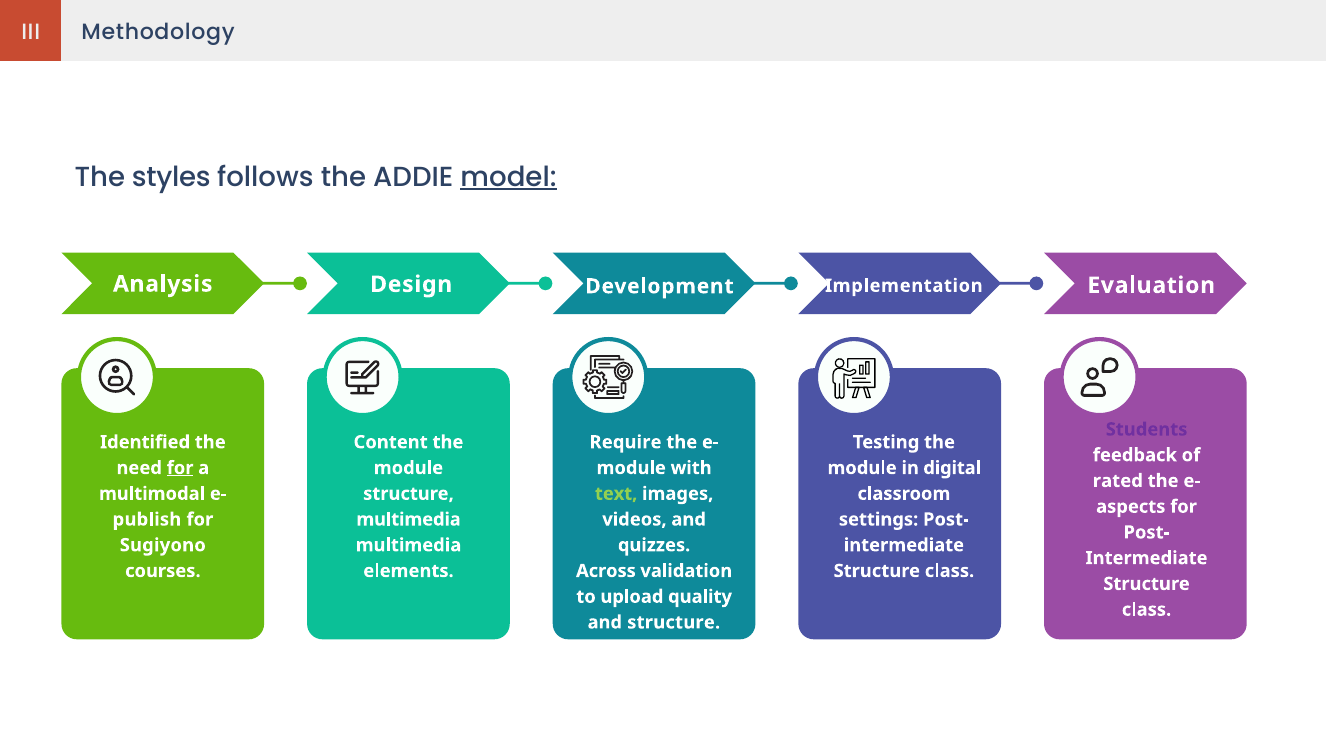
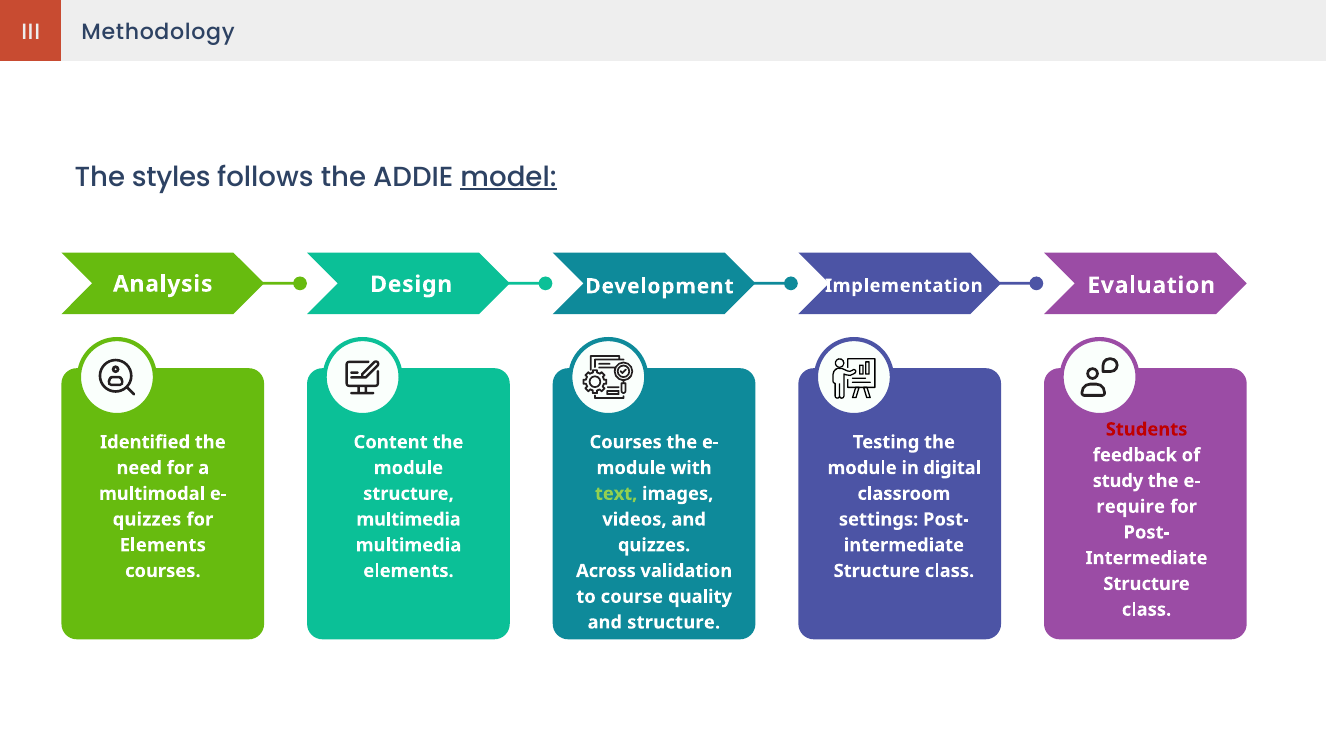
Students colour: purple -> red (1147, 429)
Require: Require -> Courses (626, 442)
for underline: present -> none (180, 468)
rated: rated -> study (1118, 481)
aspects: aspects -> require (1131, 507)
publish: publish -> quizzes (147, 519)
Sugiyono: Sugiyono -> Elements (163, 545)
upload: upload -> course (632, 597)
